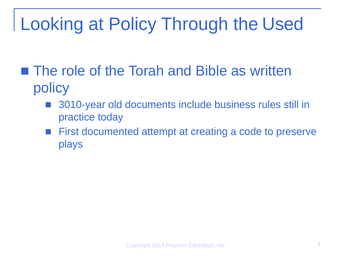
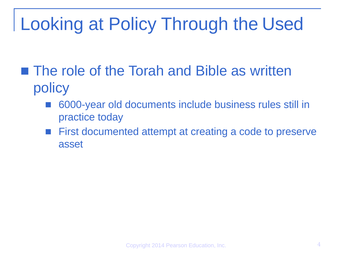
3010-year: 3010-year -> 6000-year (82, 105)
plays: plays -> asset (71, 144)
